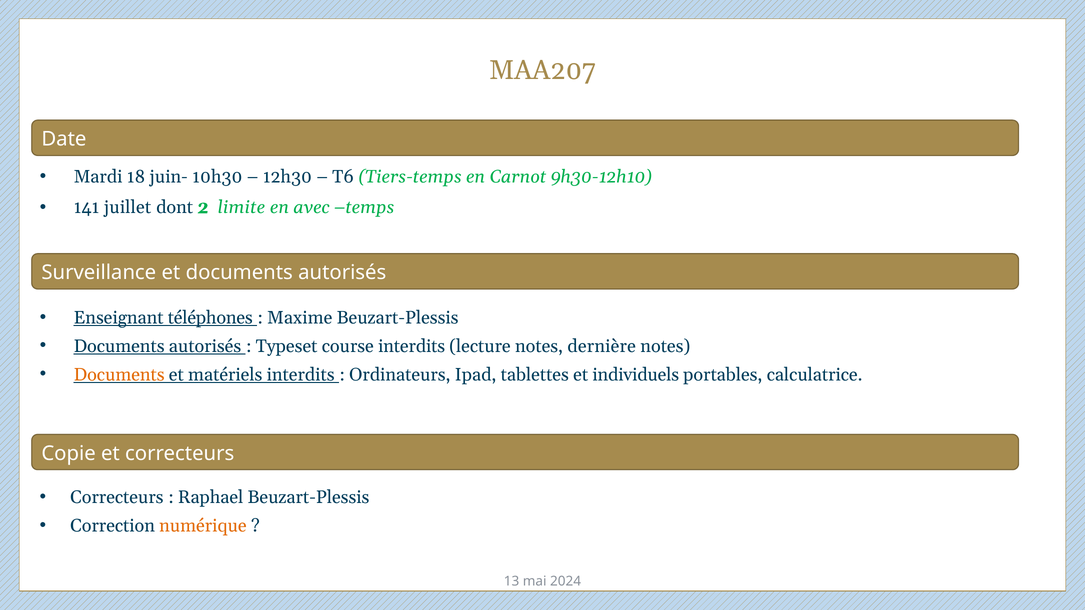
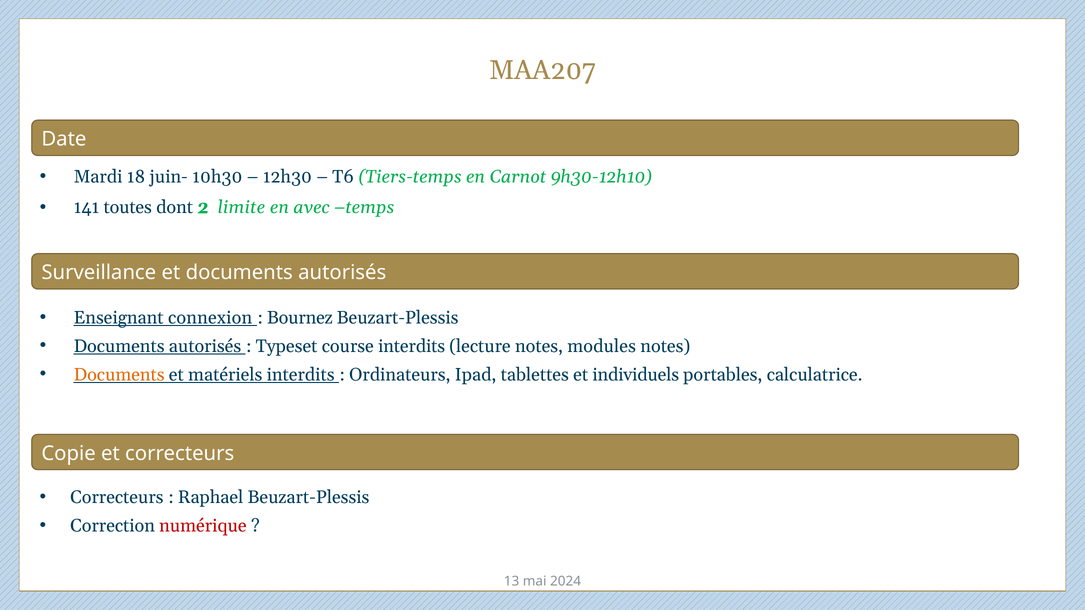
juillet: juillet -> toutes (128, 207)
téléphones: téléphones -> connexion (210, 318)
Maxime: Maxime -> Bournez (300, 318)
dernière: dernière -> modules (602, 346)
numérique colour: orange -> red (203, 526)
